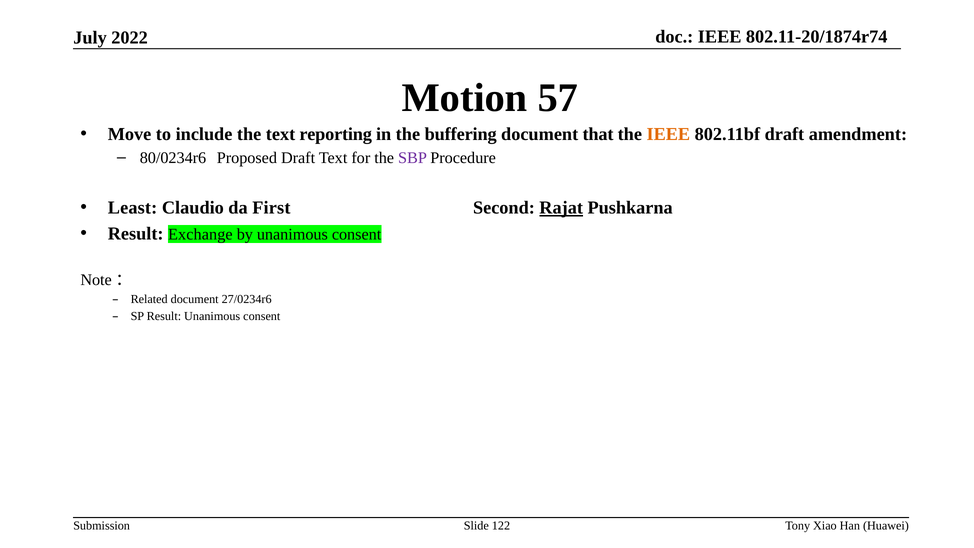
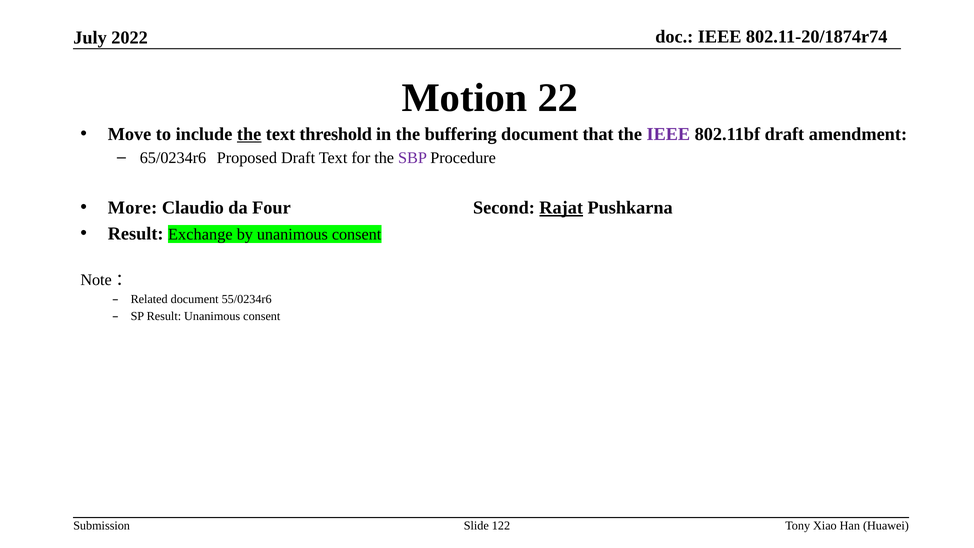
57: 57 -> 22 (558, 98)
the underline: none -> present (249, 134)
reporting: reporting -> threshold (336, 134)
IEEE colour: orange -> purple (668, 134)
80/0234r6: 80/0234r6 -> 65/0234r6 (173, 158)
Least: Least -> More (133, 208)
First: First -> Four (271, 208)
27/0234r6: 27/0234r6 -> 55/0234r6 (247, 299)
